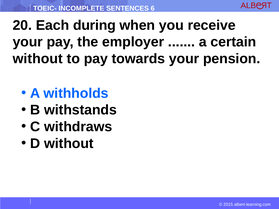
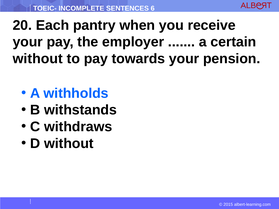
during: during -> pantry (94, 25)
